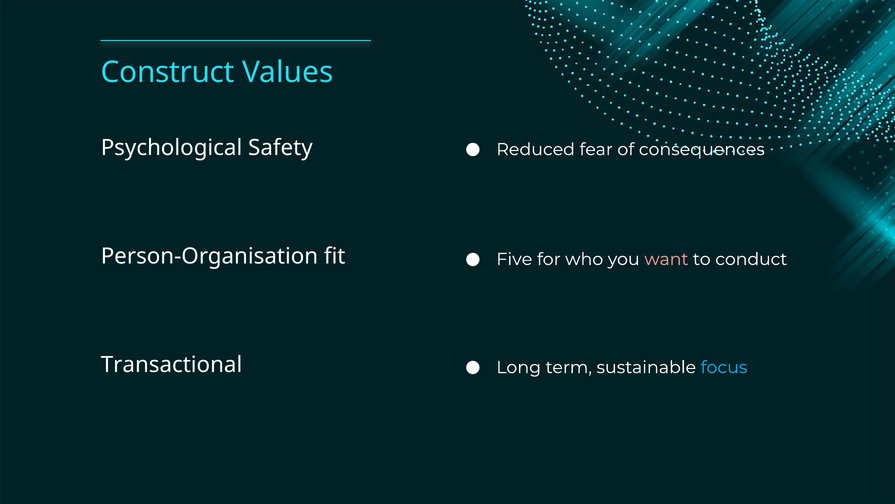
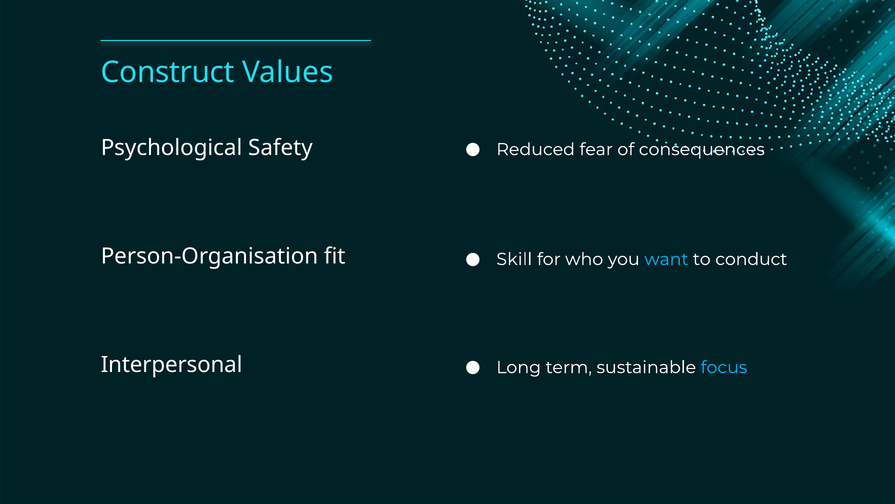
Five: Five -> Skill (514, 259)
want colour: pink -> light blue (666, 259)
Transactional: Transactional -> Interpersonal (172, 364)
